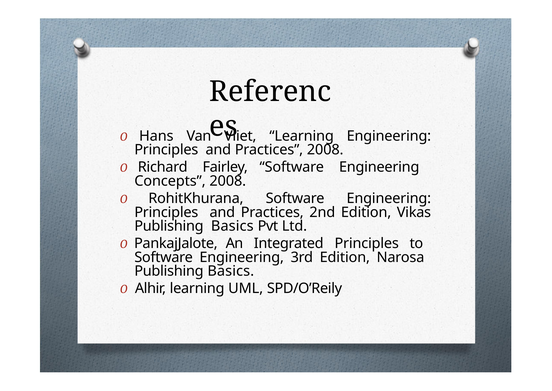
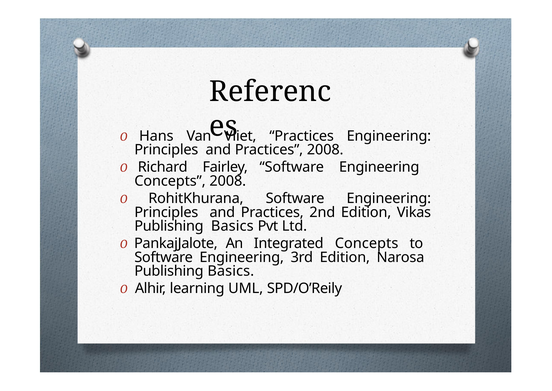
Learning: Learning -> Practices (302, 136)
Integrated Principles: Principles -> Concepts (367, 243)
